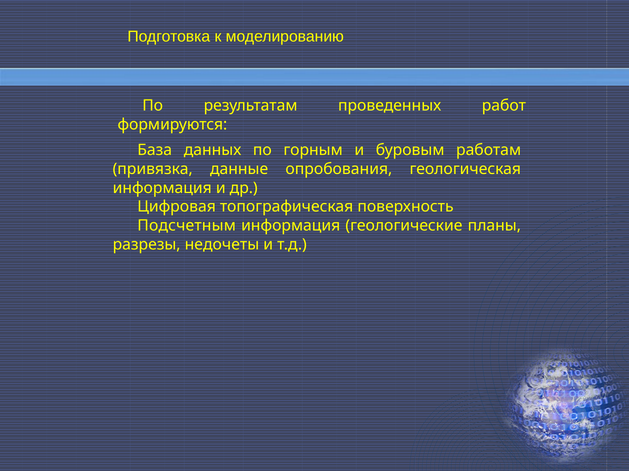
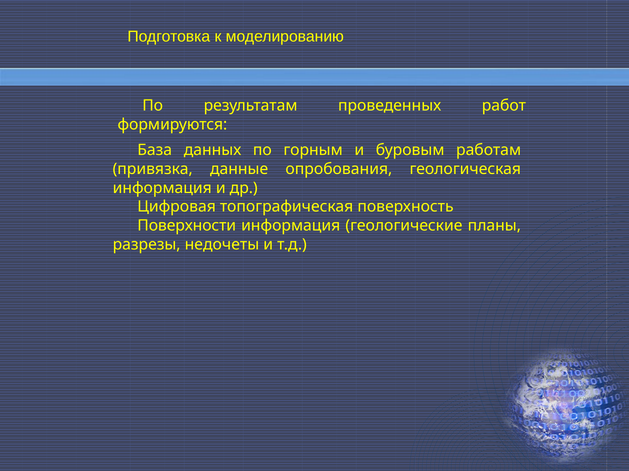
Подсчетным: Подсчетным -> Поверхности (187, 226)
